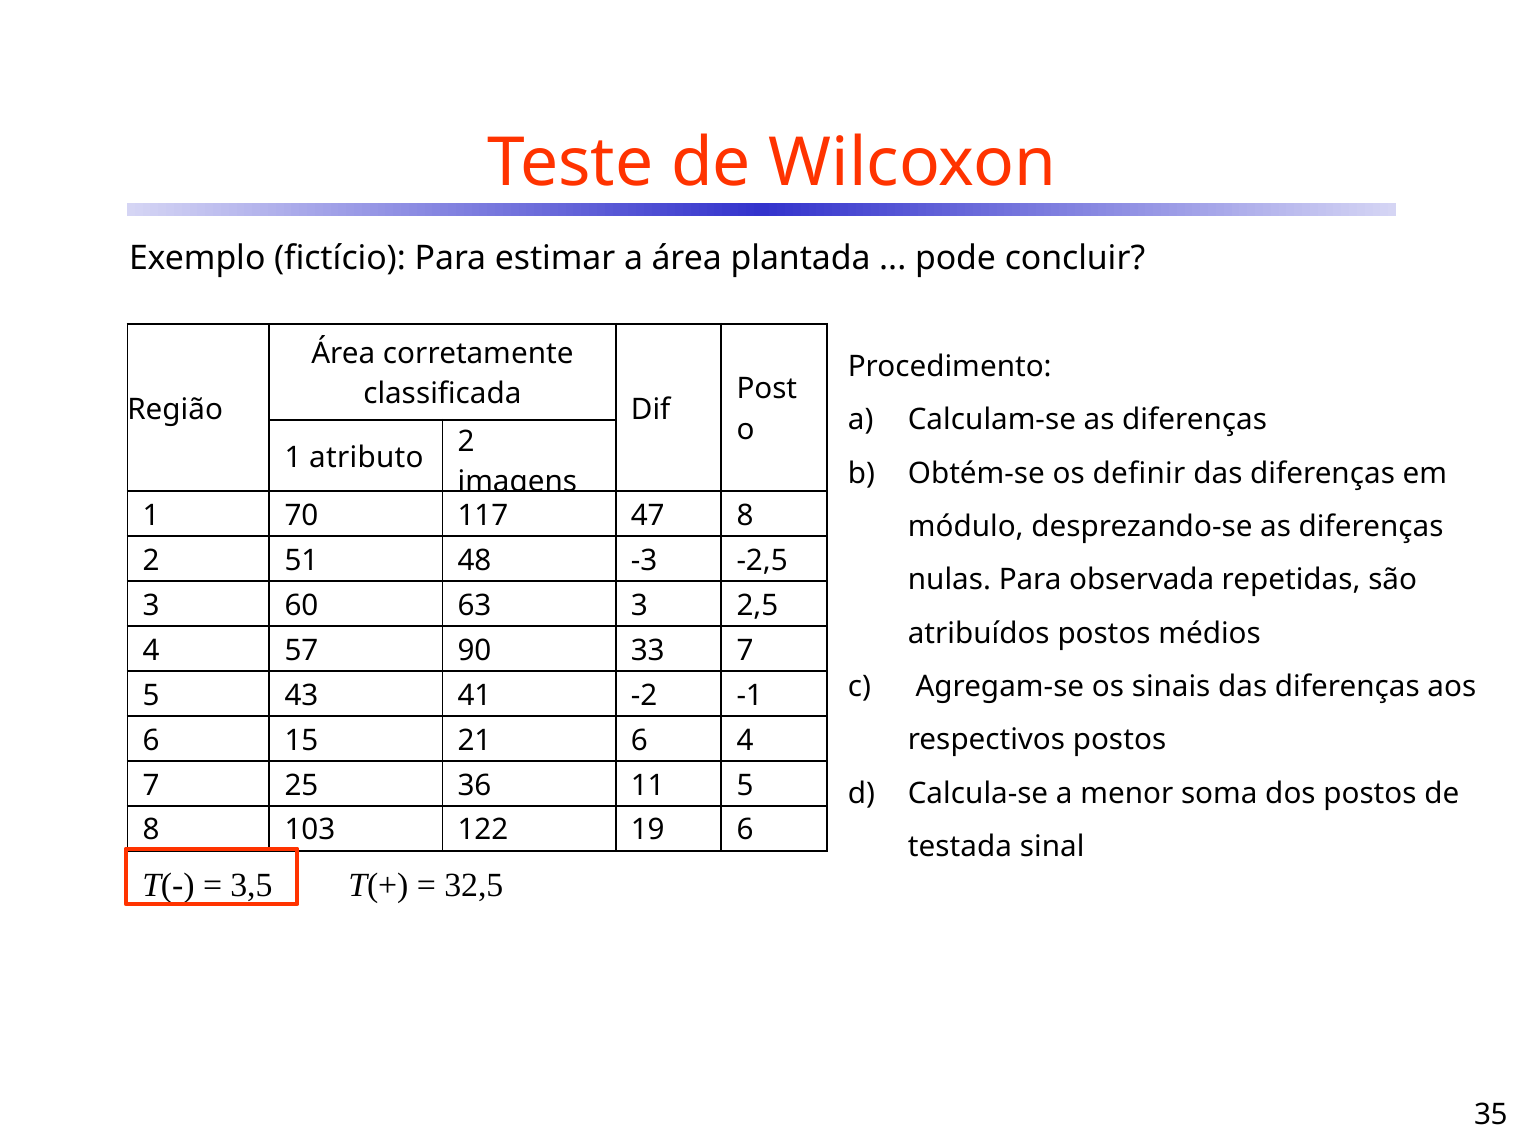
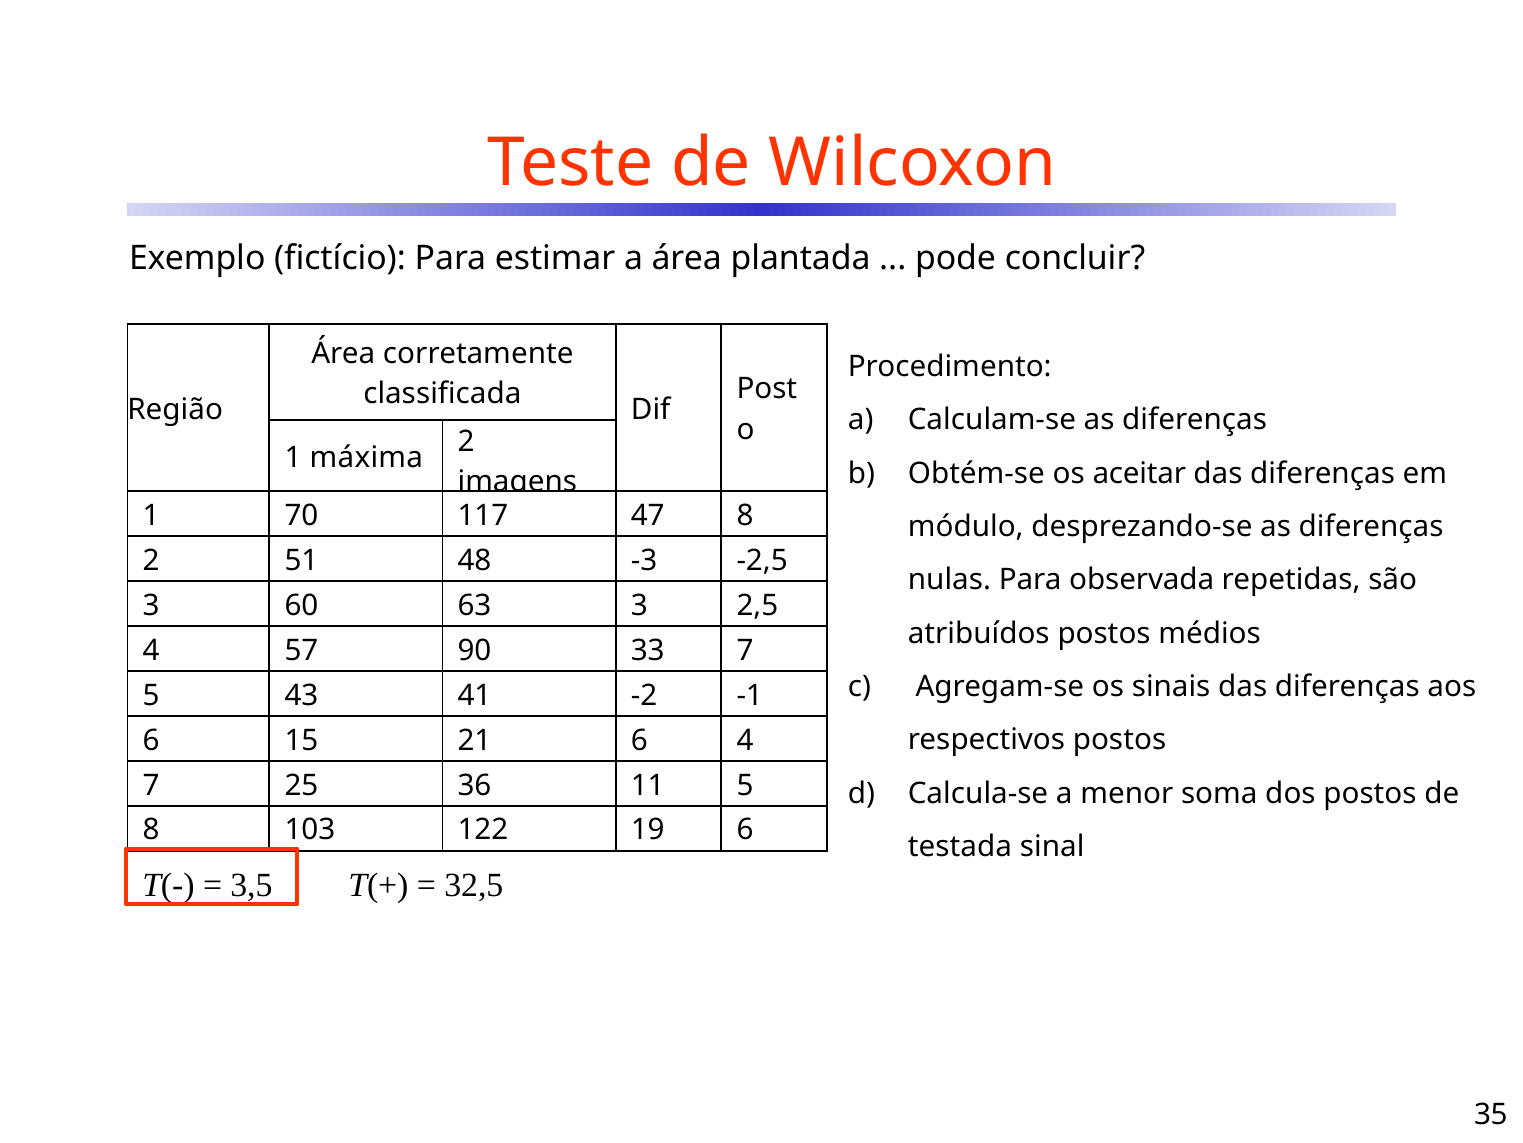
atributo: atributo -> máxima (366, 457)
definir: definir -> aceitar (1139, 473)
